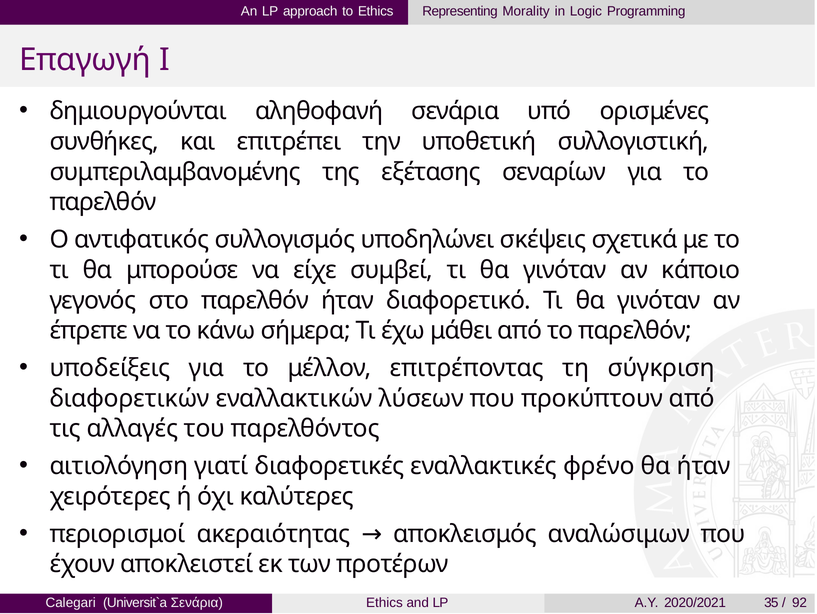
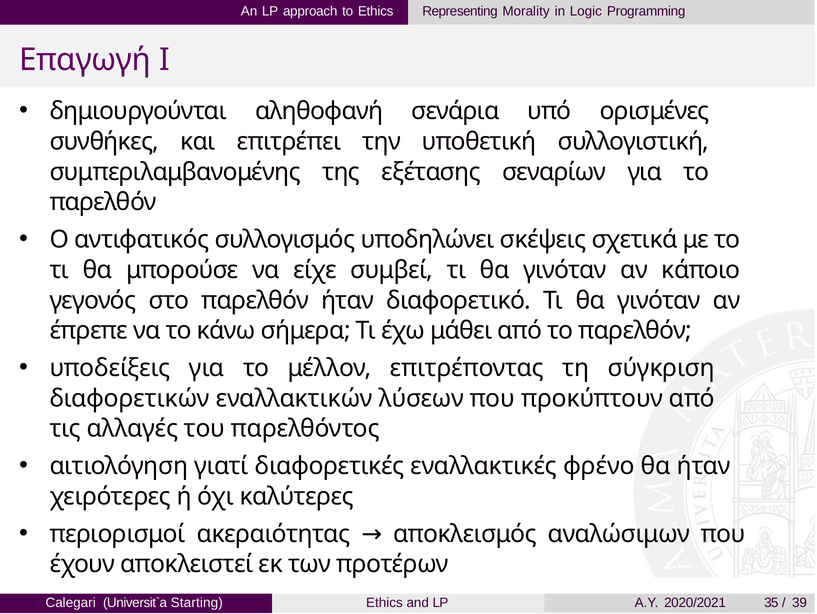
Σενάρια: Σενάρια -> Starting (197, 602)
92: 92 -> 39 (800, 602)
